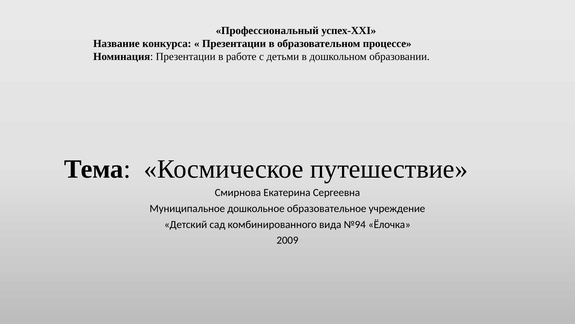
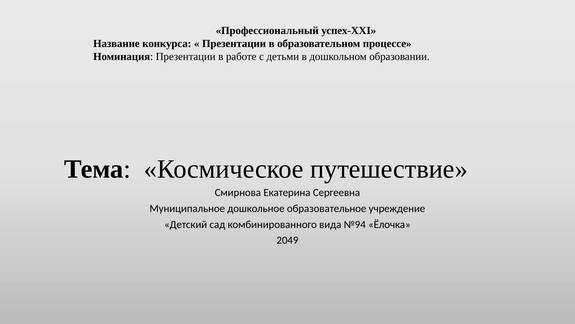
2009: 2009 -> 2049 (287, 240)
